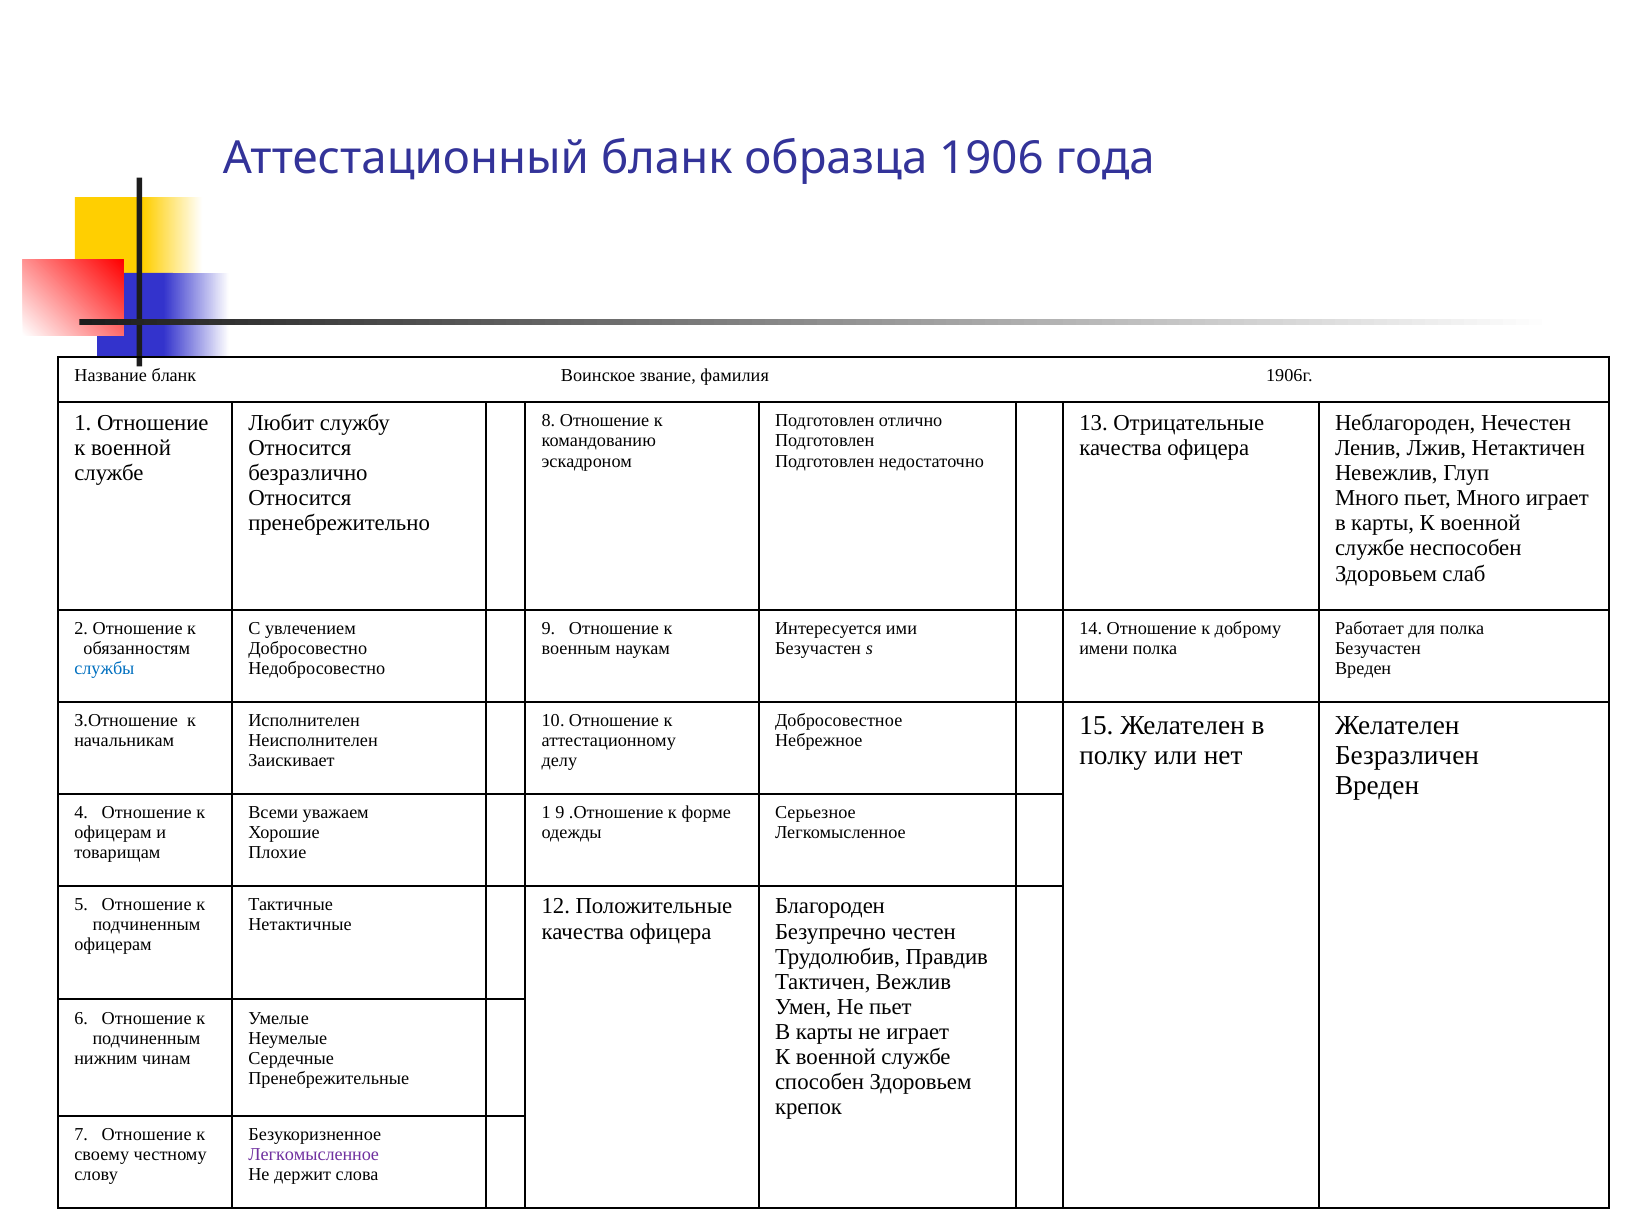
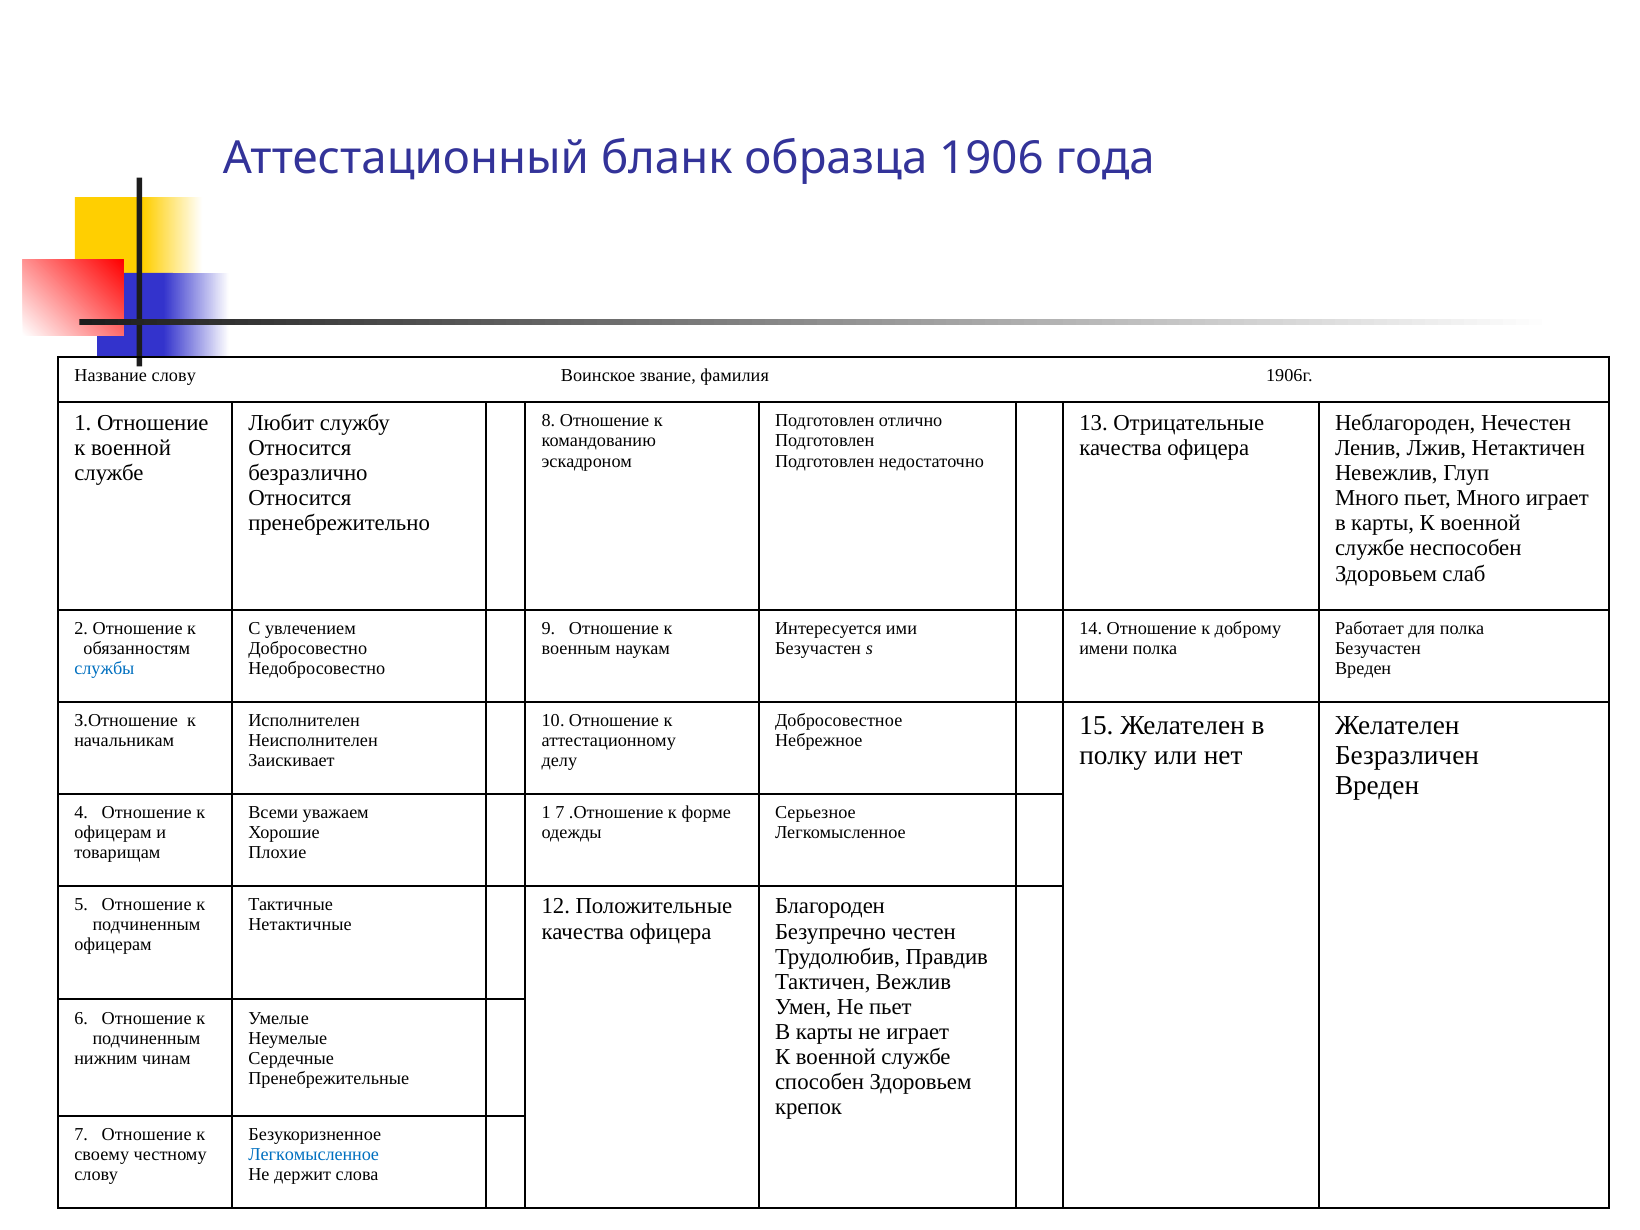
Название бланк: бланк -> слову (174, 375)
1 9: 9 -> 7 (560, 812)
Легкомысленное colour: purple -> blue (314, 1155)
